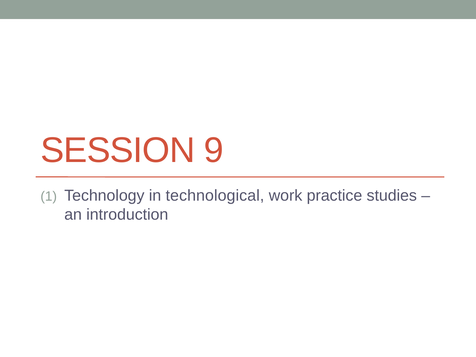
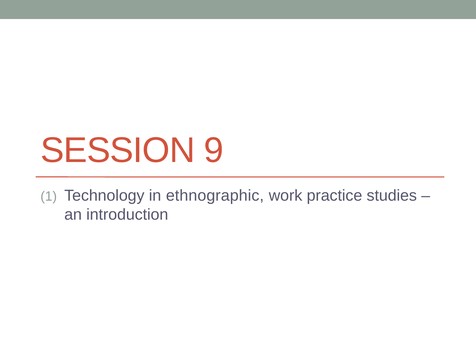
technological: technological -> ethnographic (215, 195)
